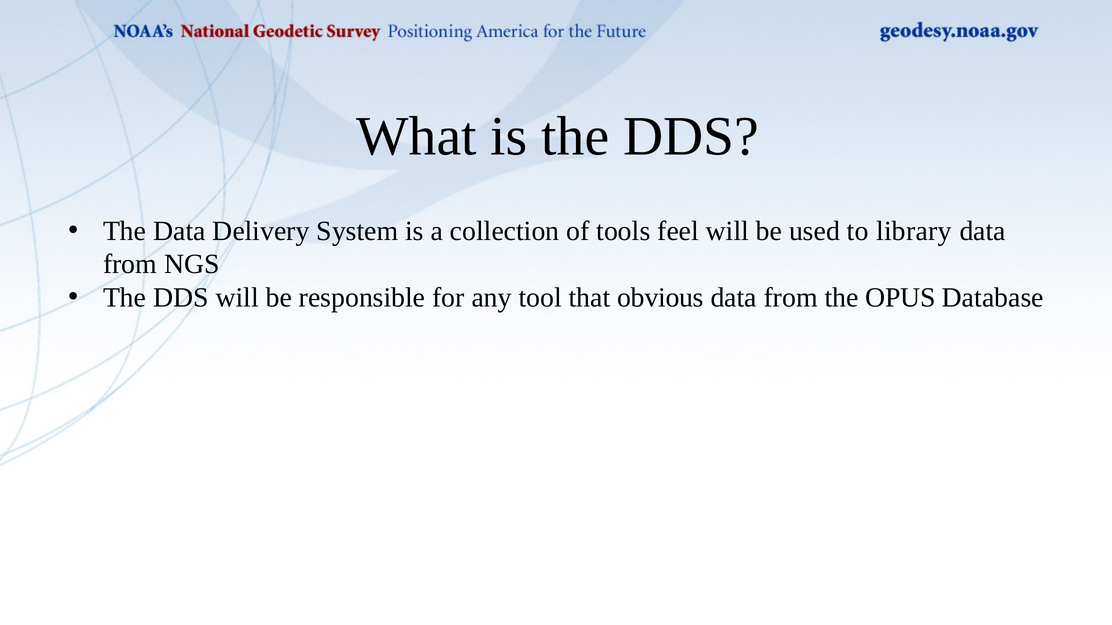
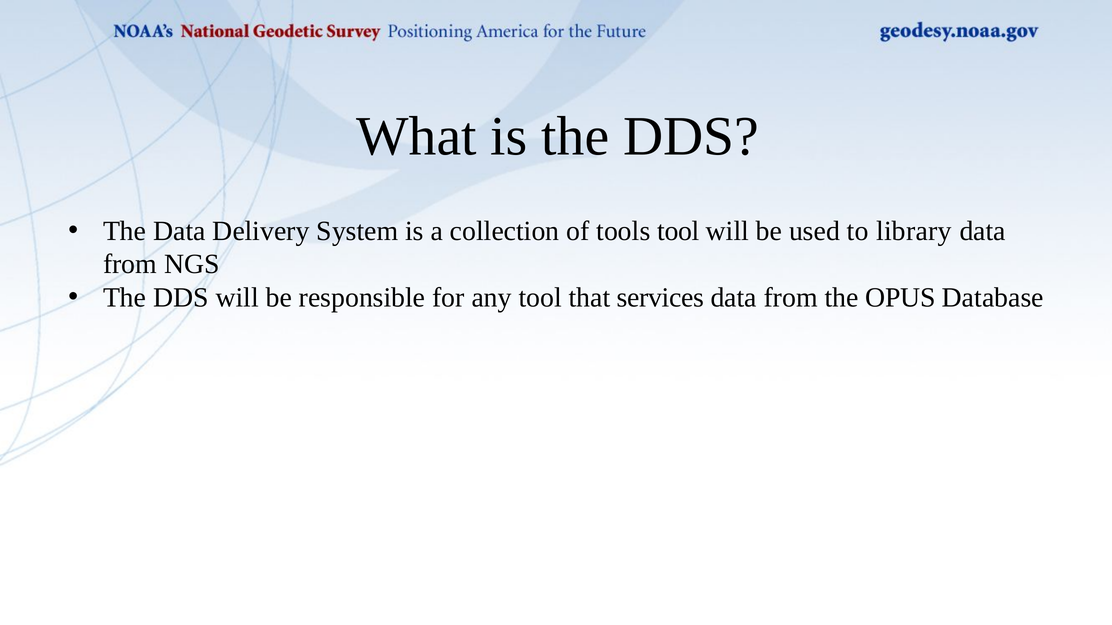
tools feel: feel -> tool (678, 231)
obvious: obvious -> services (661, 298)
